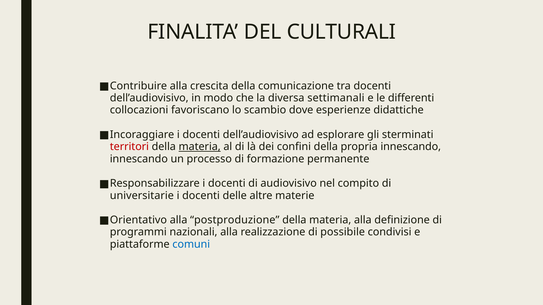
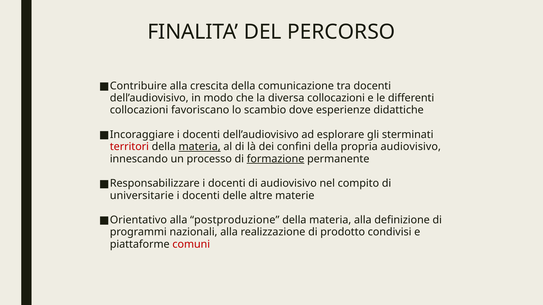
CULTURALI: CULTURALI -> PERCORSO (341, 32)
diversa settimanali: settimanali -> collocazioni (336, 98)
propria innescando: innescando -> audiovisivo (411, 147)
formazione underline: none -> present (276, 159)
possibile: possibile -> prodotto (343, 232)
comuni colour: blue -> red (191, 245)
